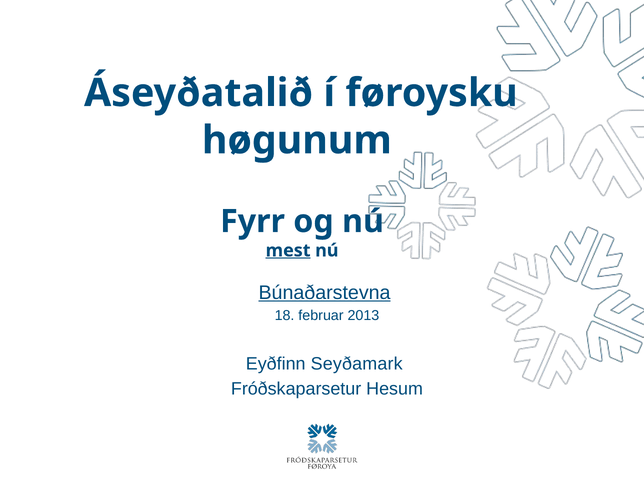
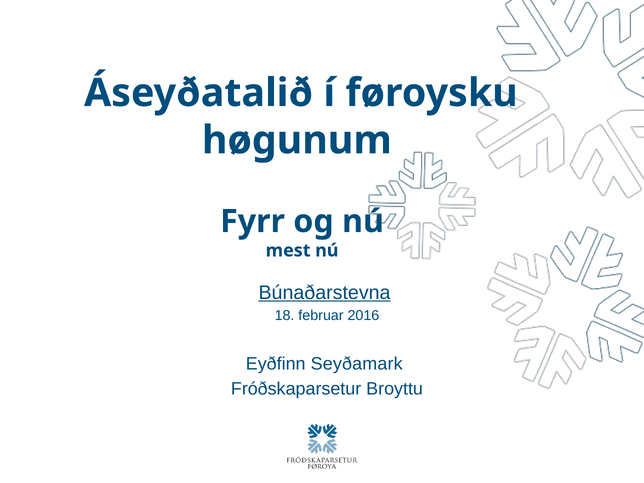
mest underline: present -> none (288, 251)
2013: 2013 -> 2016 (363, 315)
Hesum: Hesum -> Broyttu (395, 389)
